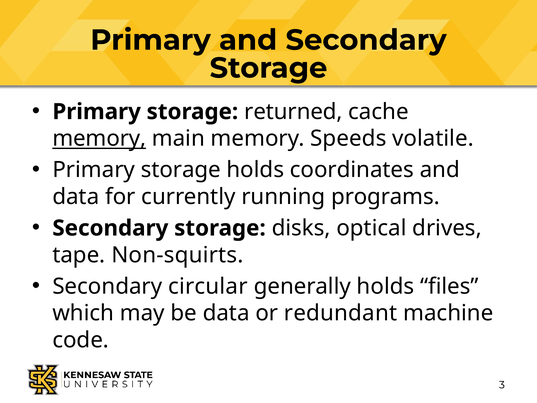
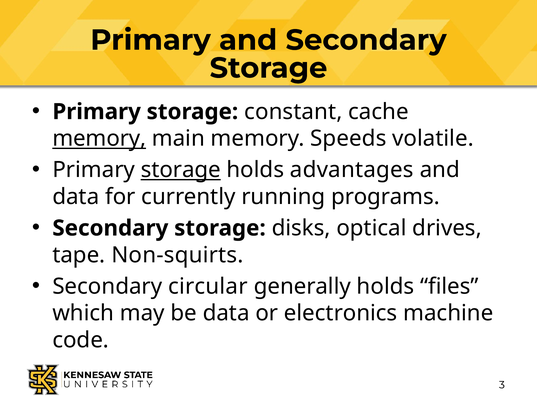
returned: returned -> constant (293, 112)
storage underline: none -> present (181, 170)
coordinates: coordinates -> advantages (352, 170)
redundant: redundant -> electronics (341, 313)
